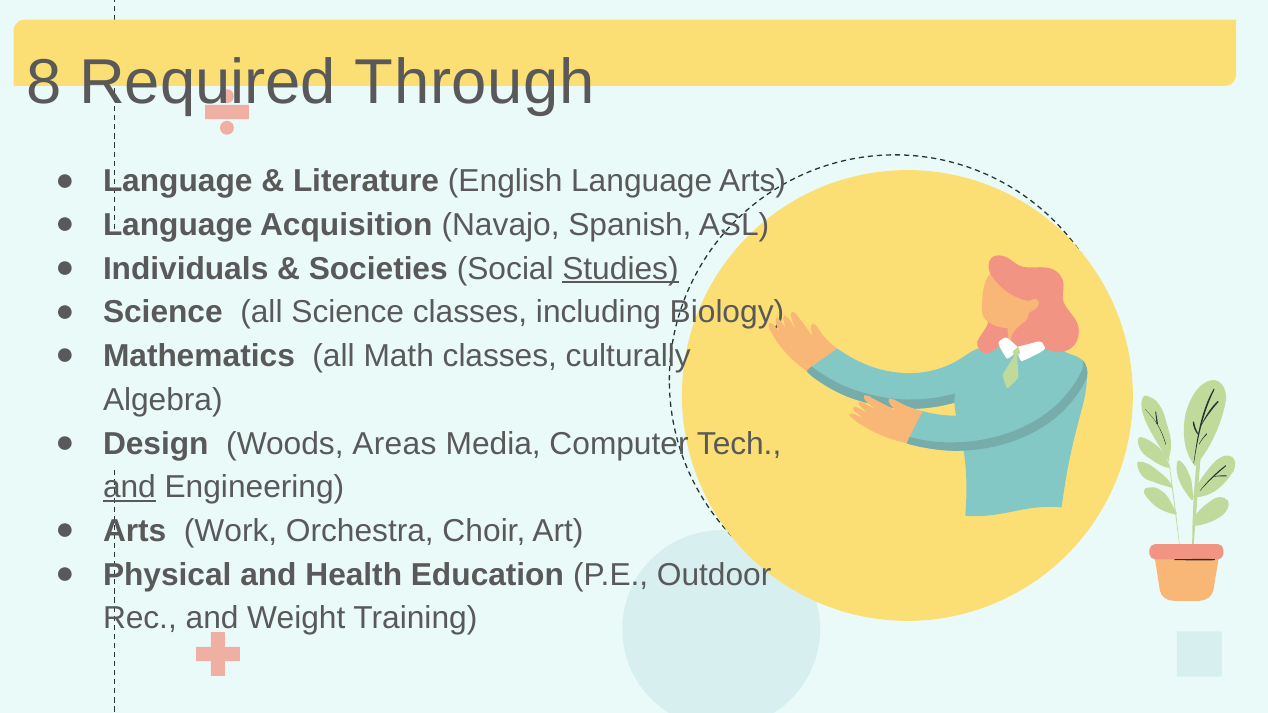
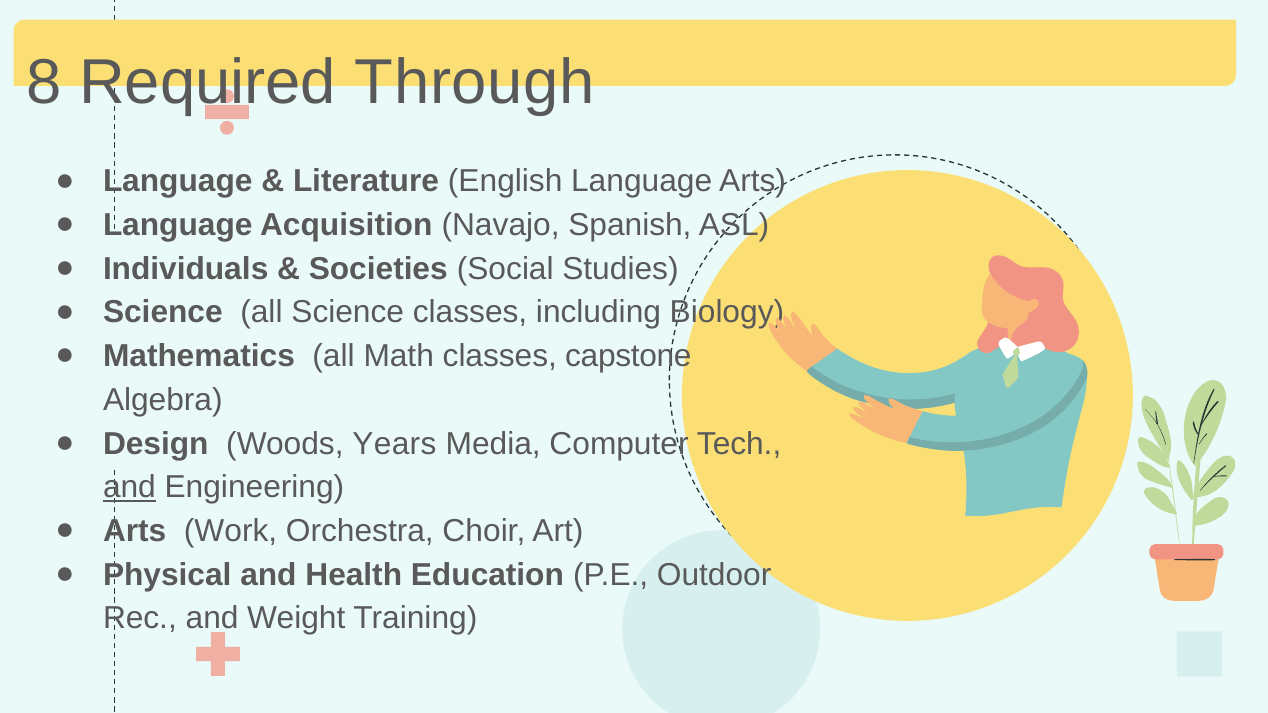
Studies underline: present -> none (620, 269)
culturally: culturally -> capstone (628, 356)
Areas: Areas -> Years (394, 444)
